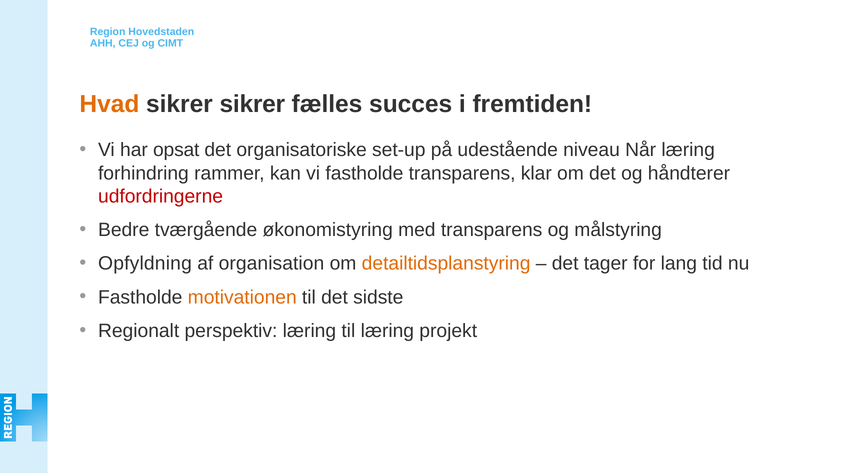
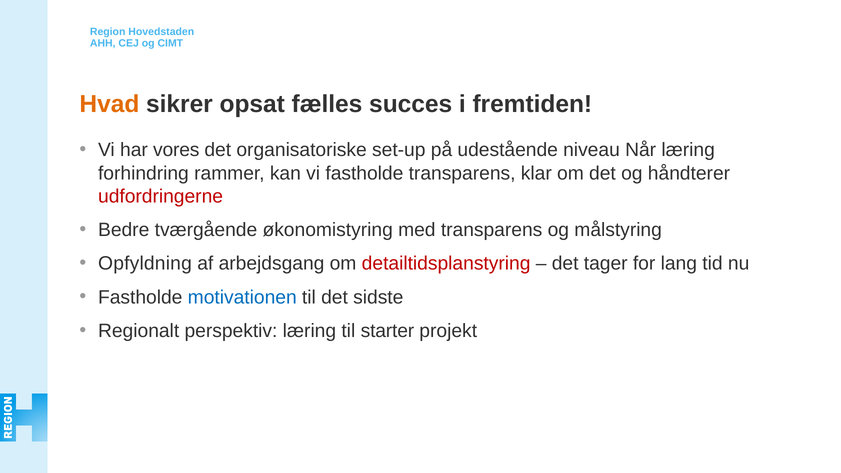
sikrer sikrer: sikrer -> opsat (252, 104)
opsat: opsat -> vores (176, 150)
organisation: organisation -> arbejdsgang (272, 264)
detailtidsplanstyring colour: orange -> red (446, 264)
motivationen colour: orange -> blue (242, 297)
til læring: læring -> starter (387, 331)
